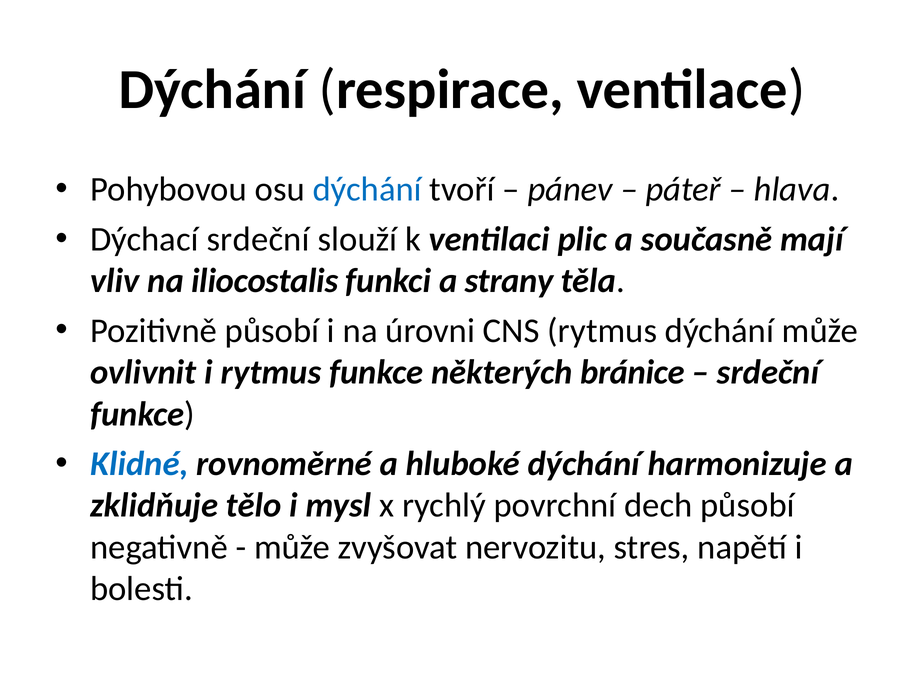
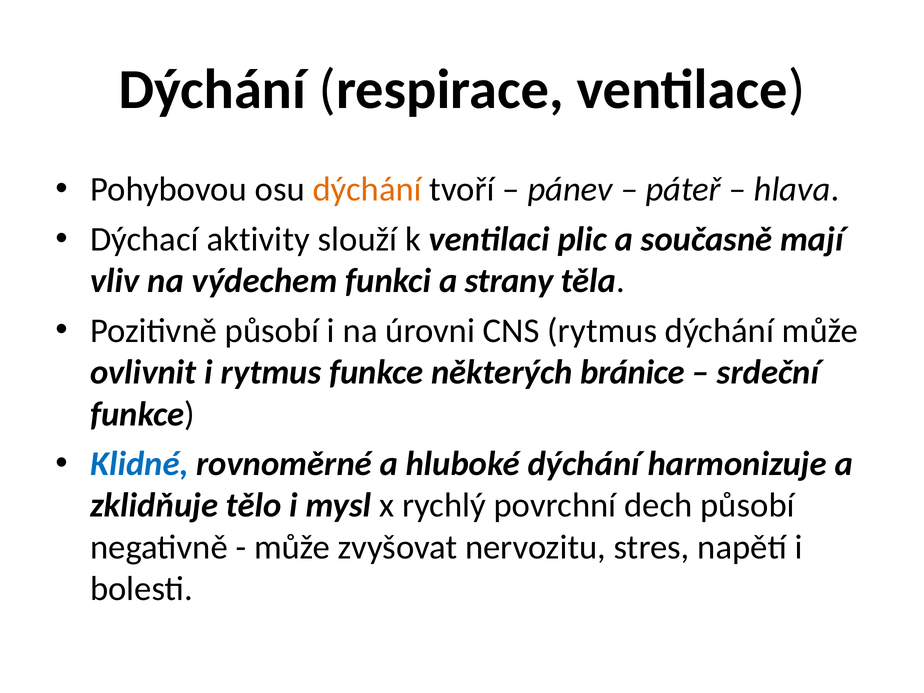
dýchání colour: blue -> orange (367, 190)
Dýchací srdeční: srdeční -> aktivity (258, 239)
iliocostalis: iliocostalis -> výdechem (265, 281)
